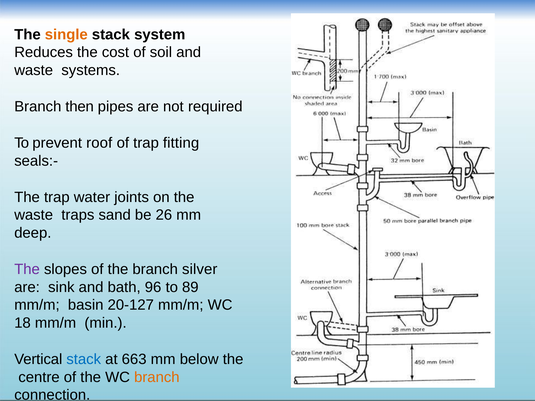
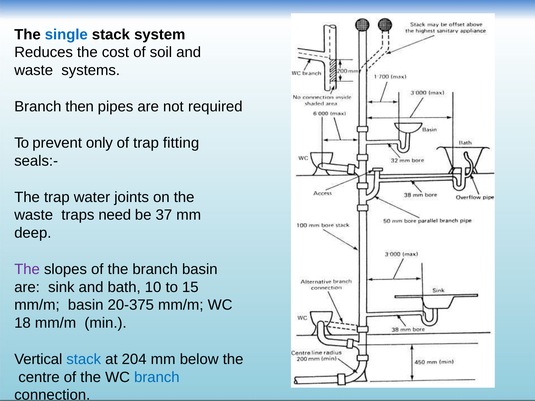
single colour: orange -> blue (66, 35)
roof: roof -> only (99, 143)
sand: sand -> need (115, 215)
26: 26 -> 37 (164, 215)
branch silver: silver -> basin (200, 270)
96: 96 -> 10 (153, 287)
89: 89 -> 15 (190, 287)
20-127: 20-127 -> 20-375 (131, 305)
663: 663 -> 204 (134, 360)
branch colour: orange -> blue (157, 377)
